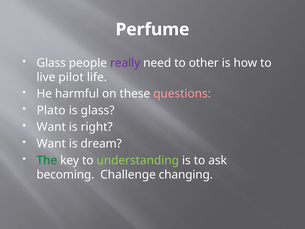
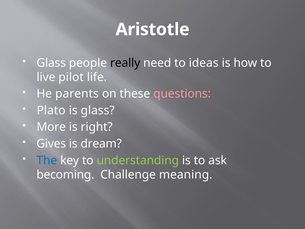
Perfume: Perfume -> Aristotle (153, 29)
really colour: purple -> black (125, 63)
other: other -> ideas (204, 63)
harmful: harmful -> parents (77, 94)
Want: Want -> More (51, 127)
Want: Want -> Gives (51, 144)
The colour: green -> blue (47, 160)
changing: changing -> meaning (186, 174)
